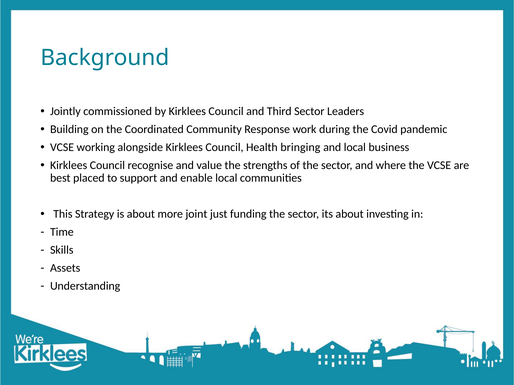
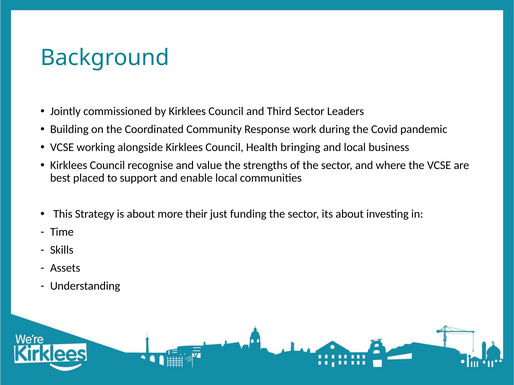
joint: joint -> their (196, 214)
